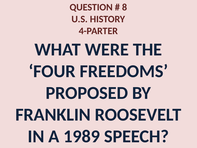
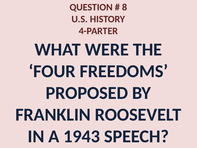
1989: 1989 -> 1943 (82, 136)
